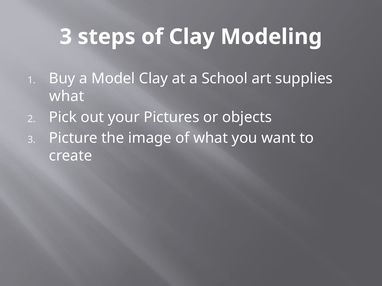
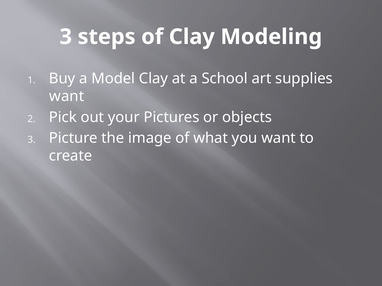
what: what -> want (67, 97)
